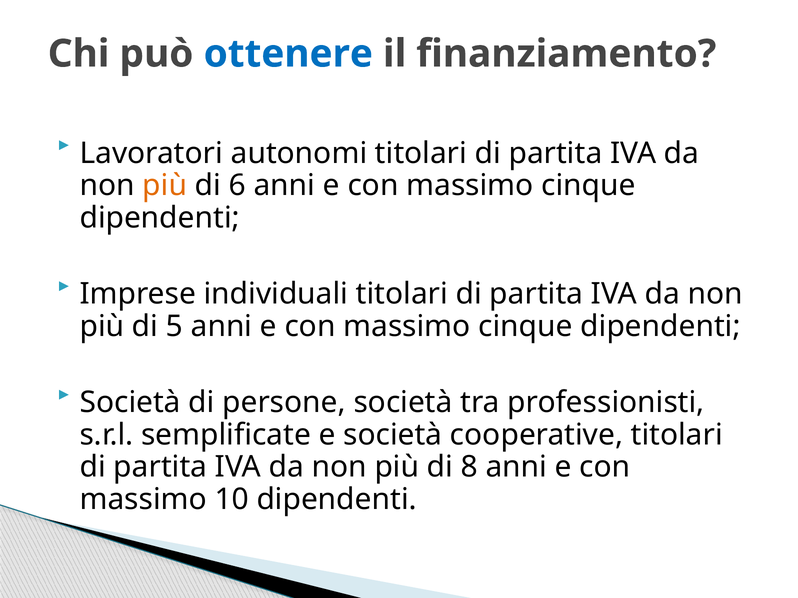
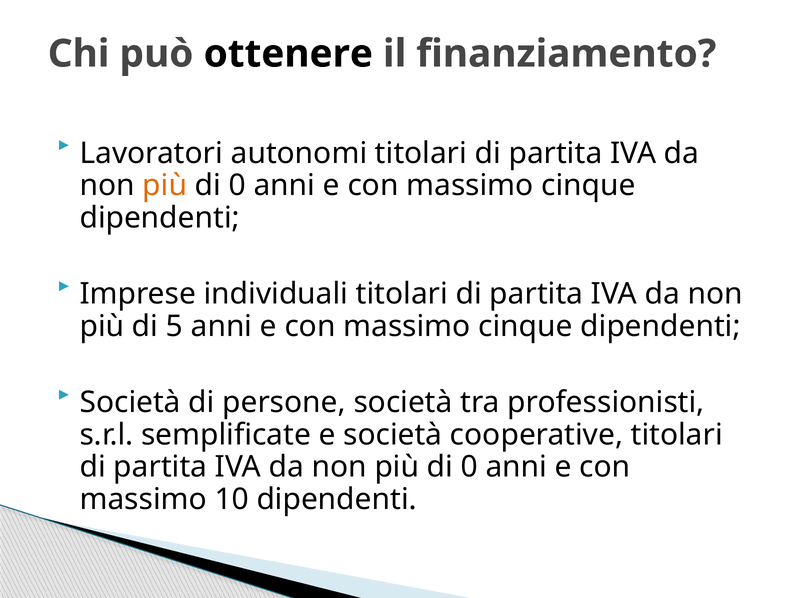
ottenere colour: blue -> black (288, 54)
6: 6 -> 0 (237, 186)
8: 8 -> 0 (469, 468)
